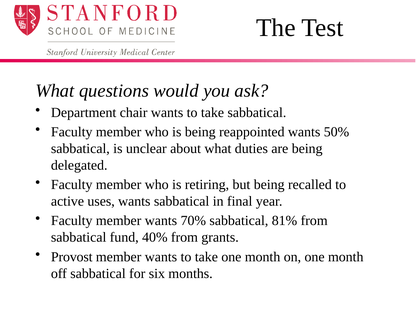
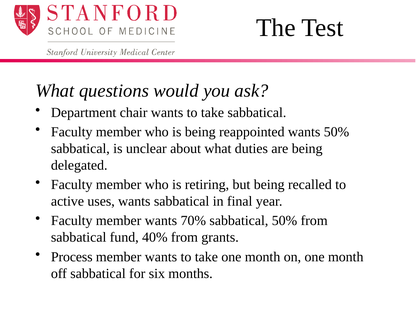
sabbatical 81%: 81% -> 50% (284, 221)
Provost: Provost -> Process (72, 257)
